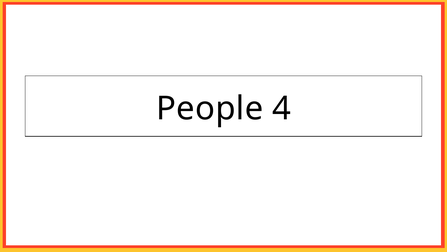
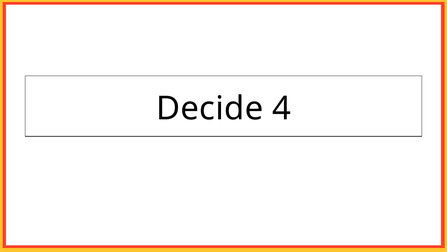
People: People -> Decide (210, 108)
